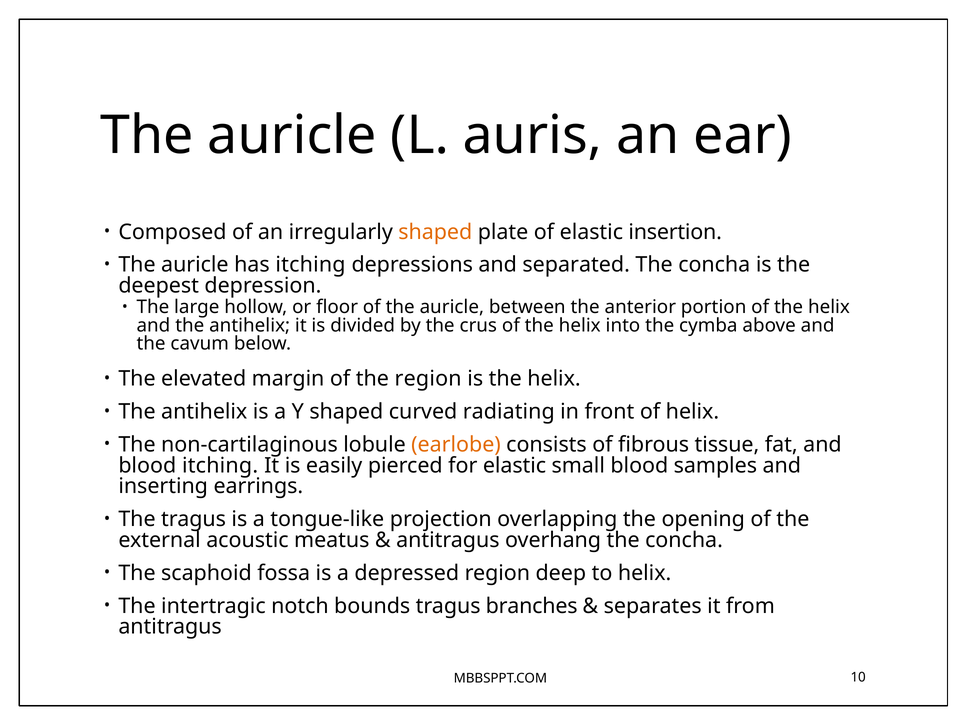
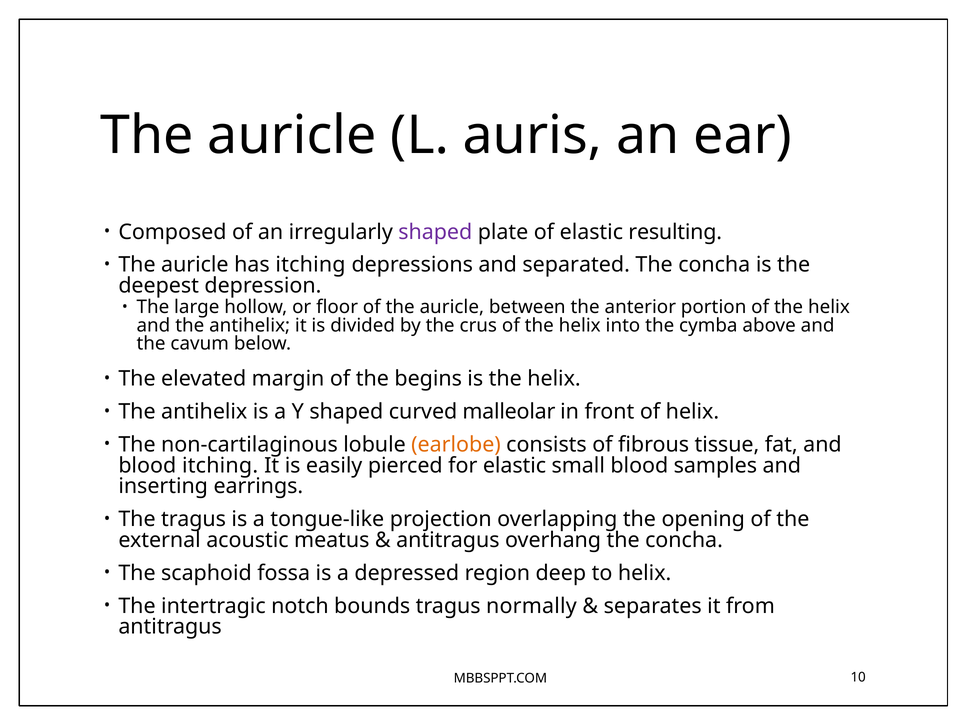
shaped colour: orange -> purple (435, 232)
insertion: insertion -> resulting (675, 232)
the region: region -> begins (428, 379)
radiating: radiating -> malleolar (509, 412)
branches: branches -> normally (531, 606)
